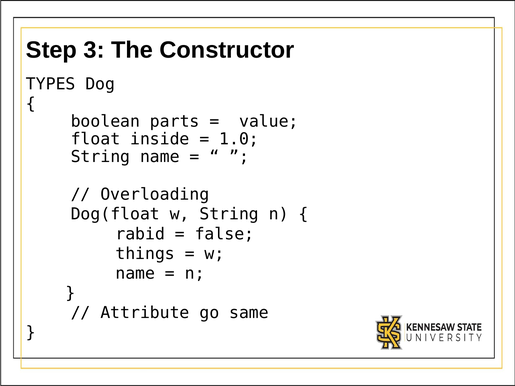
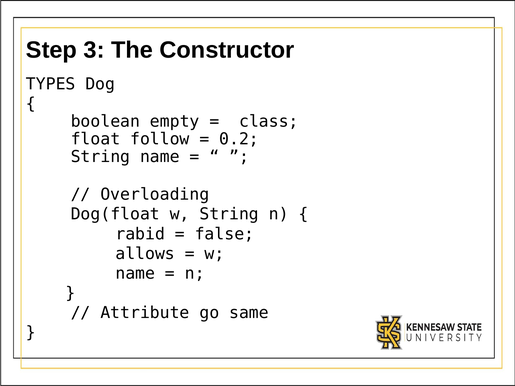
parts: parts -> empty (175, 121)
value: value -> class (269, 121)
inside: inside -> follow (160, 139)
1.0: 1.0 -> 0.2 (239, 139)
things: things -> allows (145, 254)
